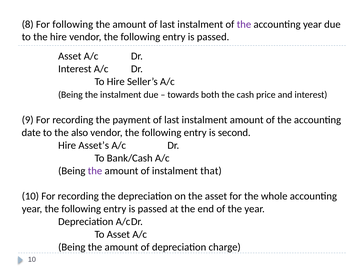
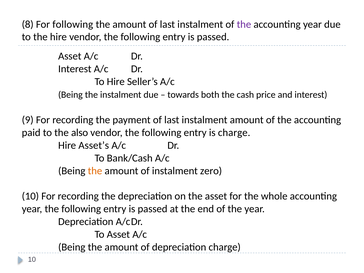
date: date -> paid (31, 133)
is second: second -> charge (234, 133)
the colour: purple -> orange (95, 171)
that: that -> zero (211, 171)
